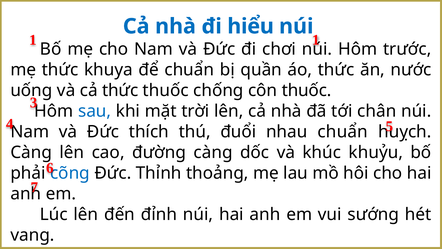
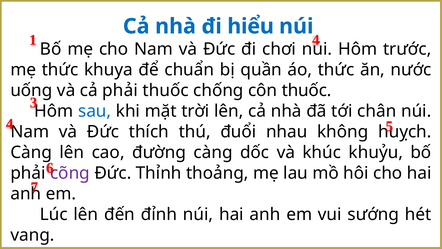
1 1: 1 -> 4 (316, 40)
cả thức: thức -> phải (120, 90)
nhau chuẩn: chuẩn -> không (343, 132)
cõng colour: blue -> purple (70, 173)
